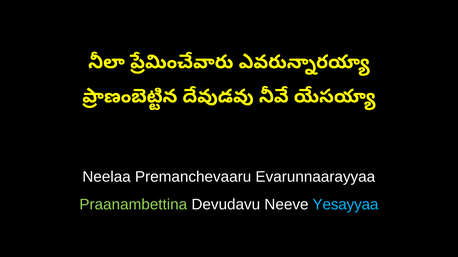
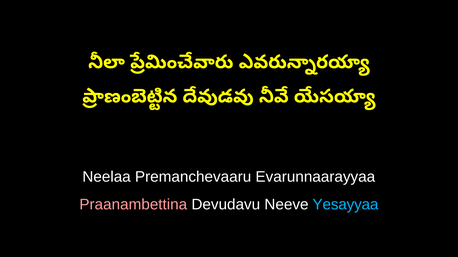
Praanambettina colour: light green -> pink (133, 205)
